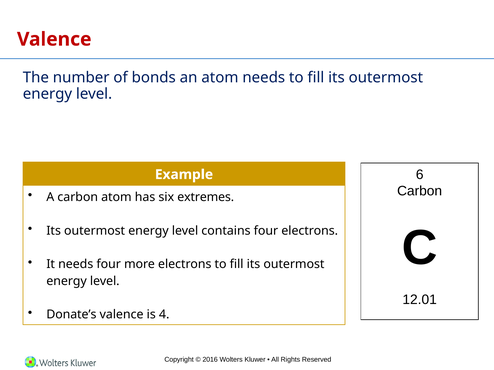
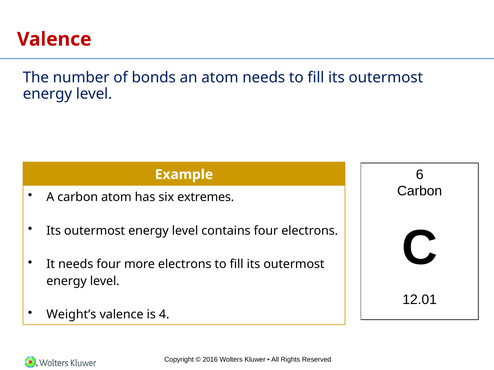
Donate’s: Donate’s -> Weight’s (71, 315)
